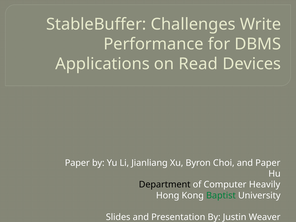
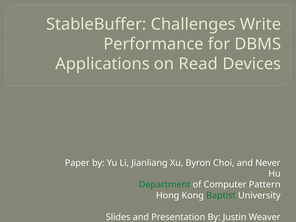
and Paper: Paper -> Never (268, 163)
Department colour: black -> green (165, 185)
Heavily: Heavily -> Pattern (265, 185)
